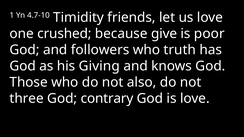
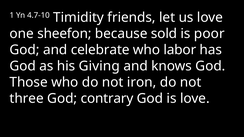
crushed: crushed -> sheefon (64, 34)
give: give -> sold (164, 34)
followers: followers -> celebrate (100, 50)
truth: truth -> labor (180, 50)
also: also -> iron (142, 82)
